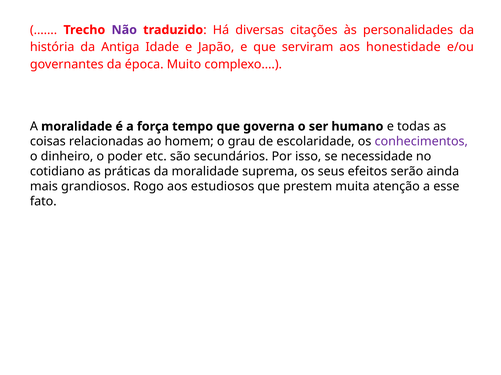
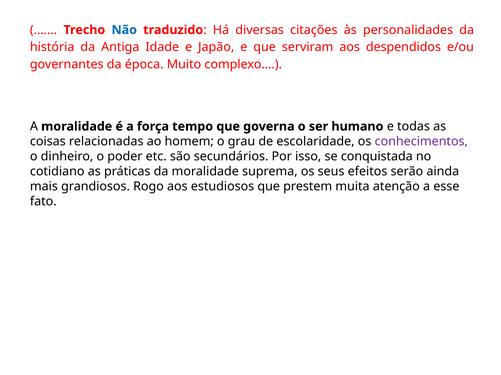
Não colour: purple -> blue (124, 30)
honestidade: honestidade -> despendidos (403, 47)
necessidade: necessidade -> conquistada (377, 157)
